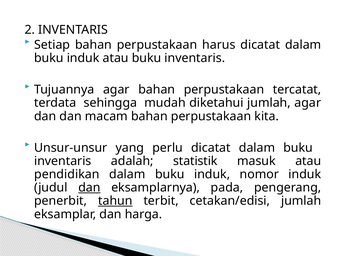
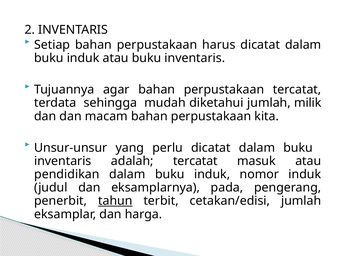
jumlah agar: agar -> milik (308, 103)
adalah statistik: statistik -> tercatat (195, 161)
dan underline: present -> none (89, 188)
